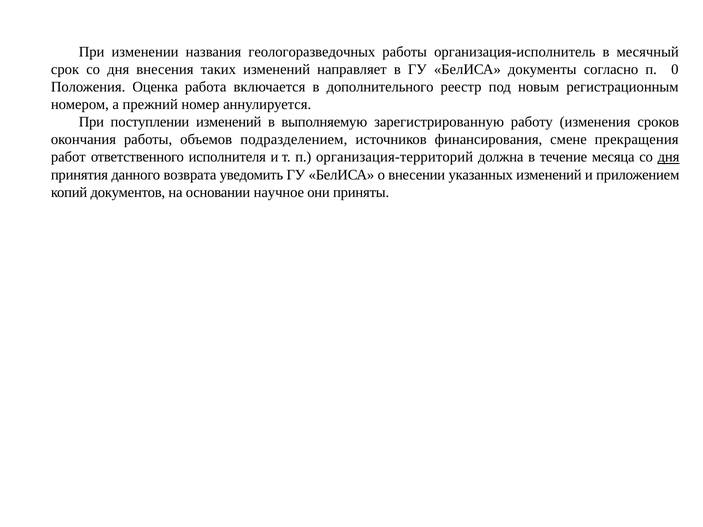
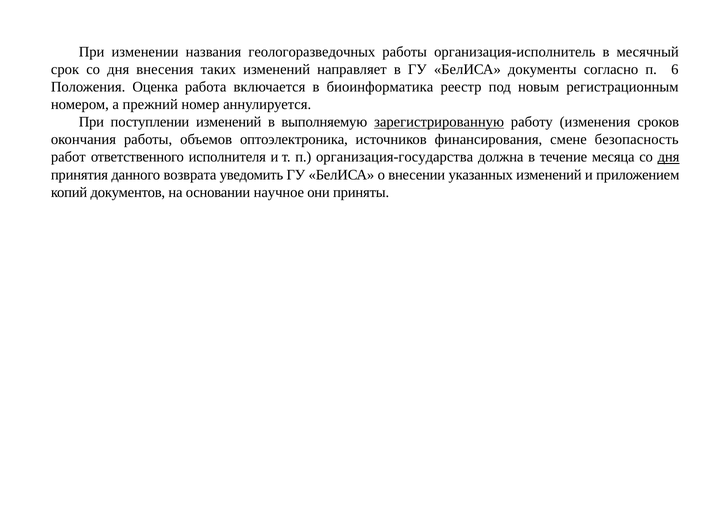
0: 0 -> 6 (675, 69)
дополнительного: дополнительного -> биоинформатика (380, 87)
зарегистрированную underline: none -> present (439, 122)
подразделением: подразделением -> оптоэлектроника (294, 140)
прекращения: прекращения -> безопасность (637, 140)
организация-территорий: организация-территорий -> организация-государства (395, 157)
